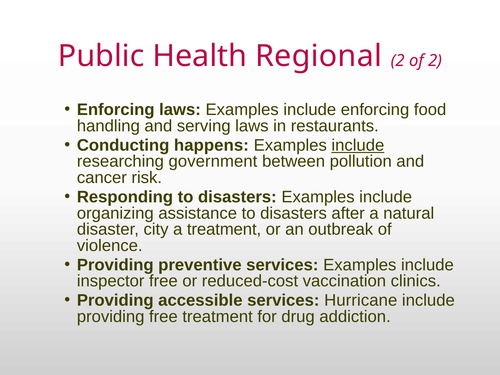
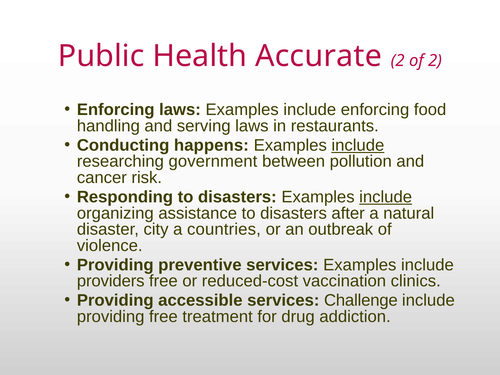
Regional: Regional -> Accurate (319, 56)
include underline: none -> present (386, 197)
a treatment: treatment -> countries (224, 229)
inspector: inspector -> providers (111, 281)
Hurricane: Hurricane -> Challenge (361, 300)
